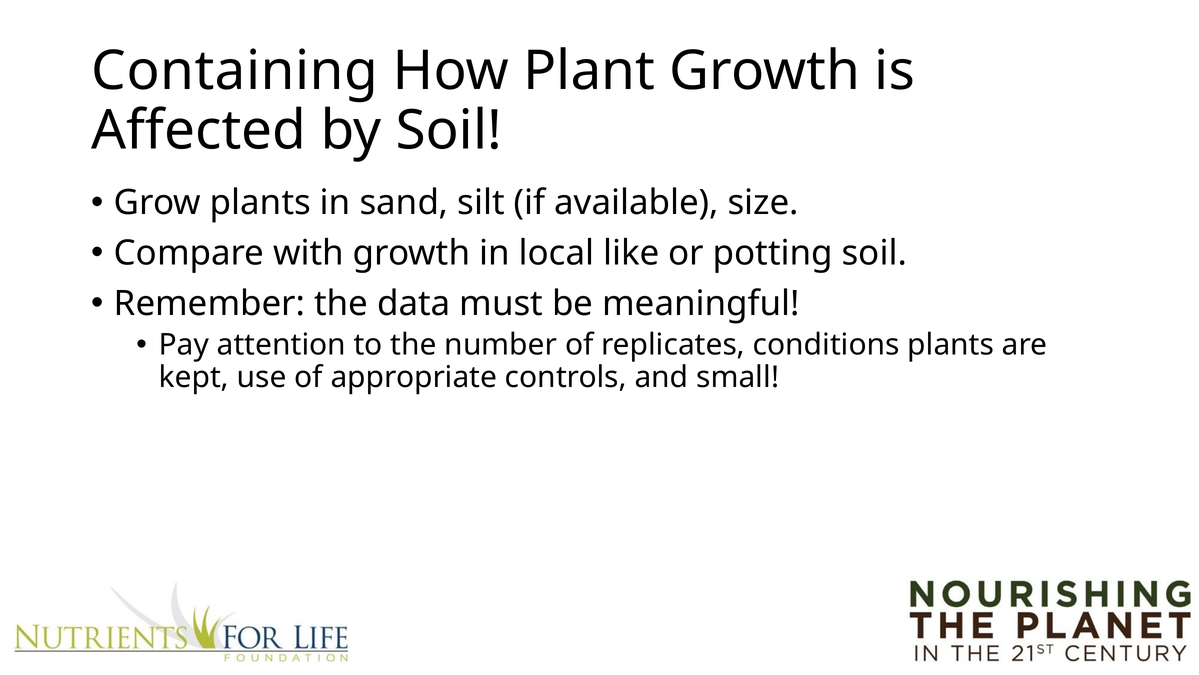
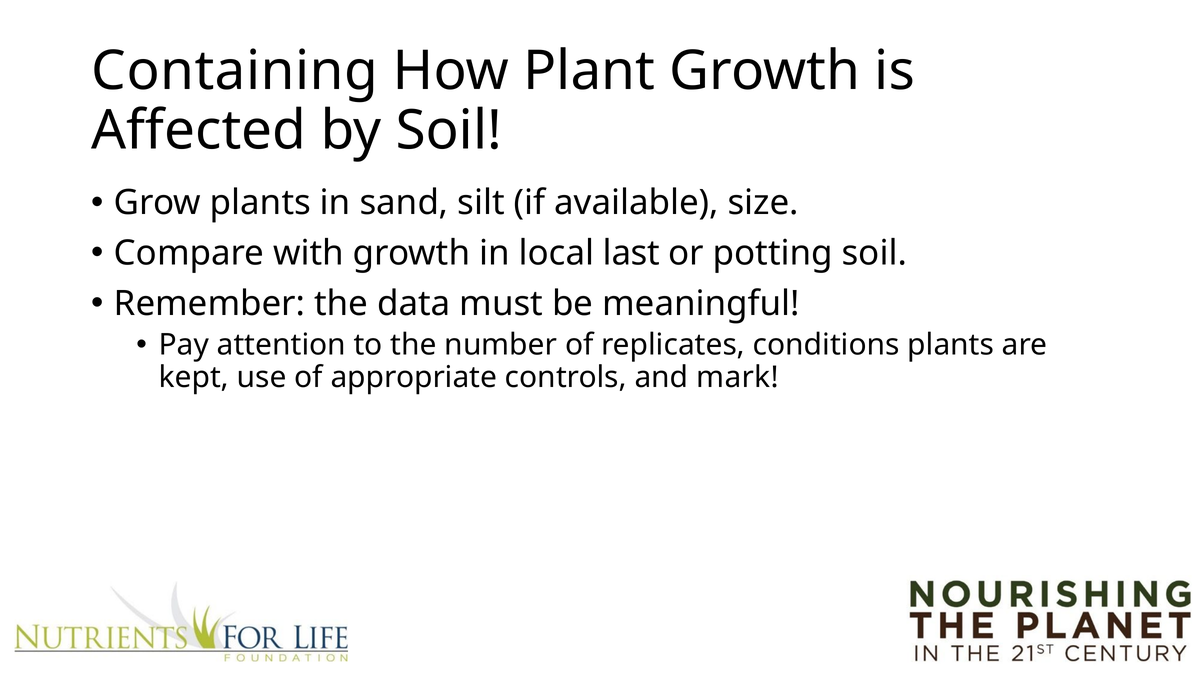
like: like -> last (631, 253)
small: small -> mark (737, 377)
